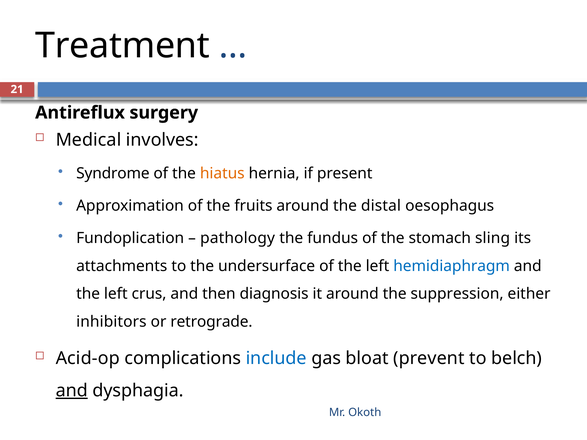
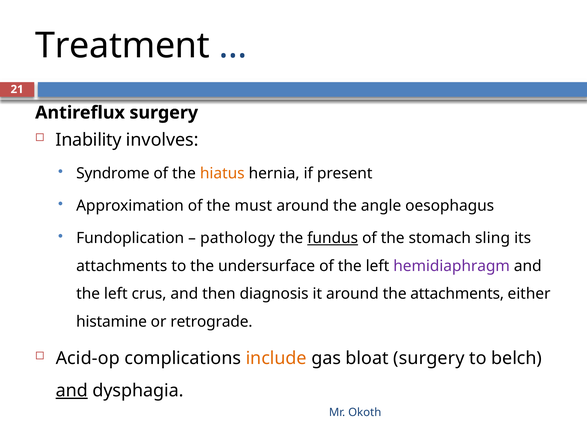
Medical: Medical -> Inability (89, 140)
fruits: fruits -> must (253, 206)
distal: distal -> angle (381, 206)
fundus underline: none -> present (333, 238)
hemidiaphragm colour: blue -> purple (452, 266)
the suppression: suppression -> attachments (457, 294)
inhibitors: inhibitors -> histamine (112, 322)
include colour: blue -> orange (276, 359)
bloat prevent: prevent -> surgery (429, 359)
